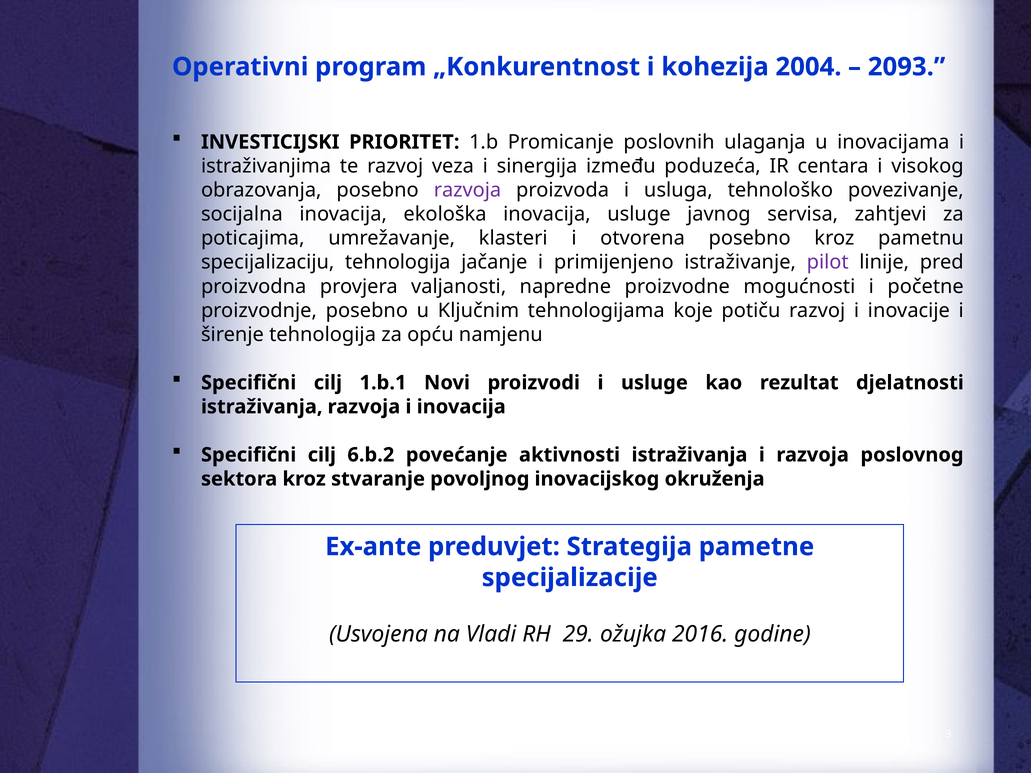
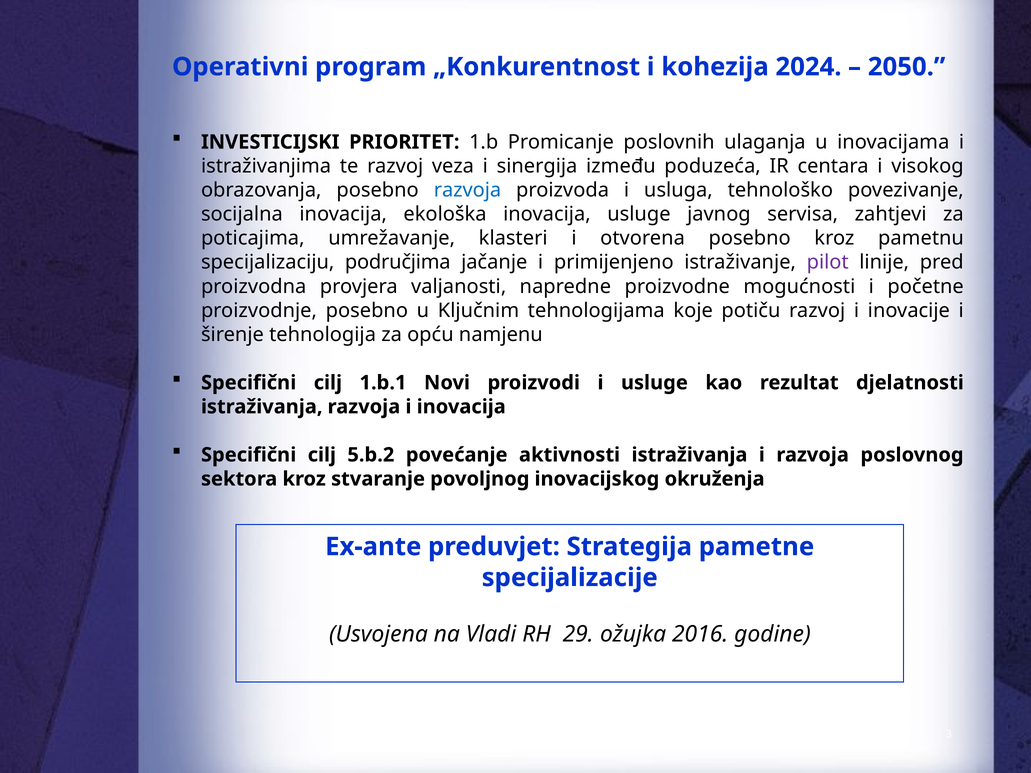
2004: 2004 -> 2024 (808, 67)
2093: 2093 -> 2050 (907, 67)
razvoja colour: purple -> blue (467, 190)
specijalizaciju tehnologija: tehnologija -> područjima (398, 262)
6.b.2: 6.b.2 -> 5.b.2 (371, 455)
